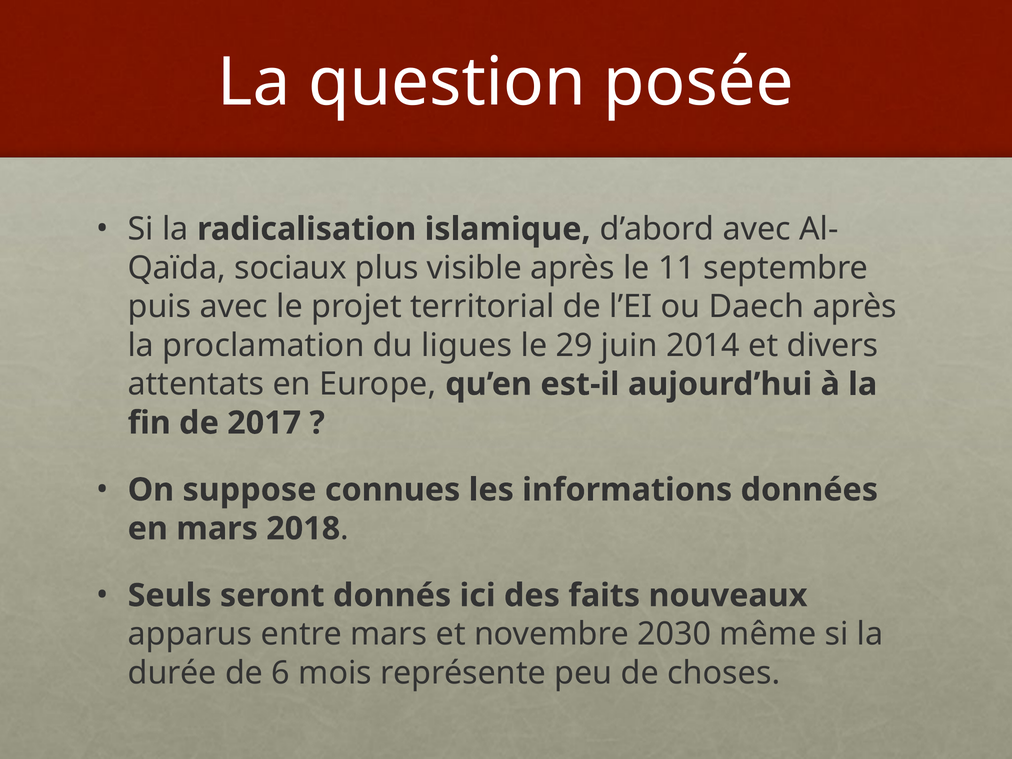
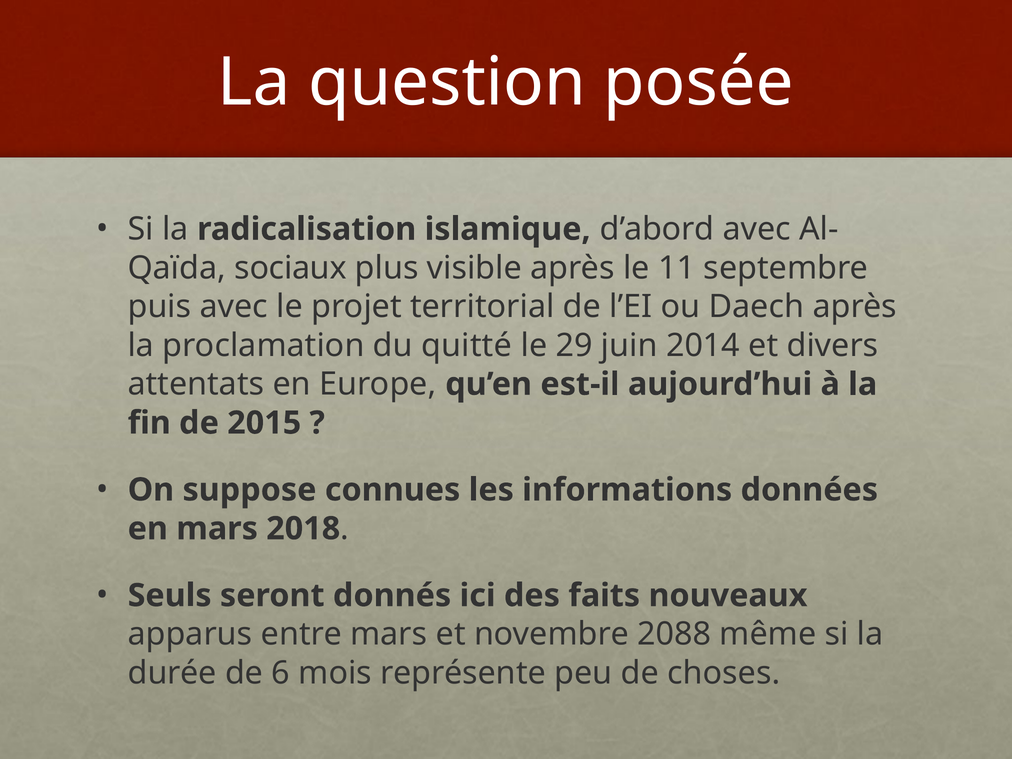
ligues: ligues -> quitté (467, 345)
2017: 2017 -> 2015 (264, 423)
2030: 2030 -> 2088 (674, 634)
